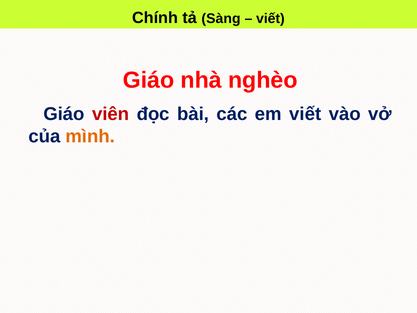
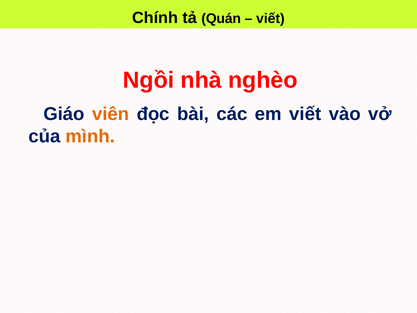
Sàng: Sàng -> Quán (221, 19)
Giáo: Giáo -> Ngồi (149, 80)
viên colour: red -> orange (111, 114)
